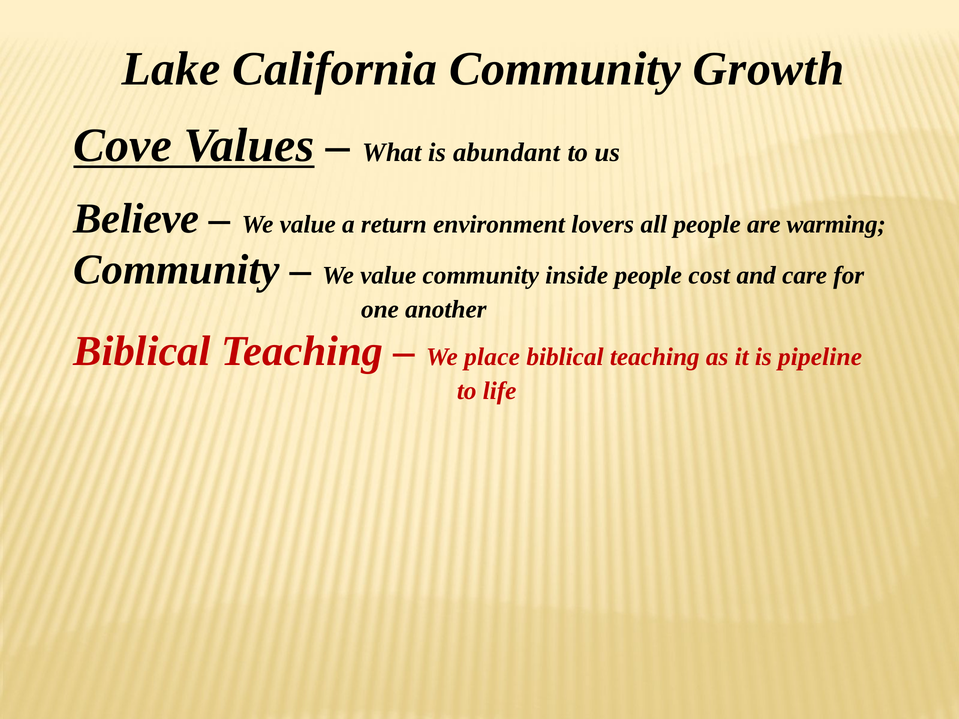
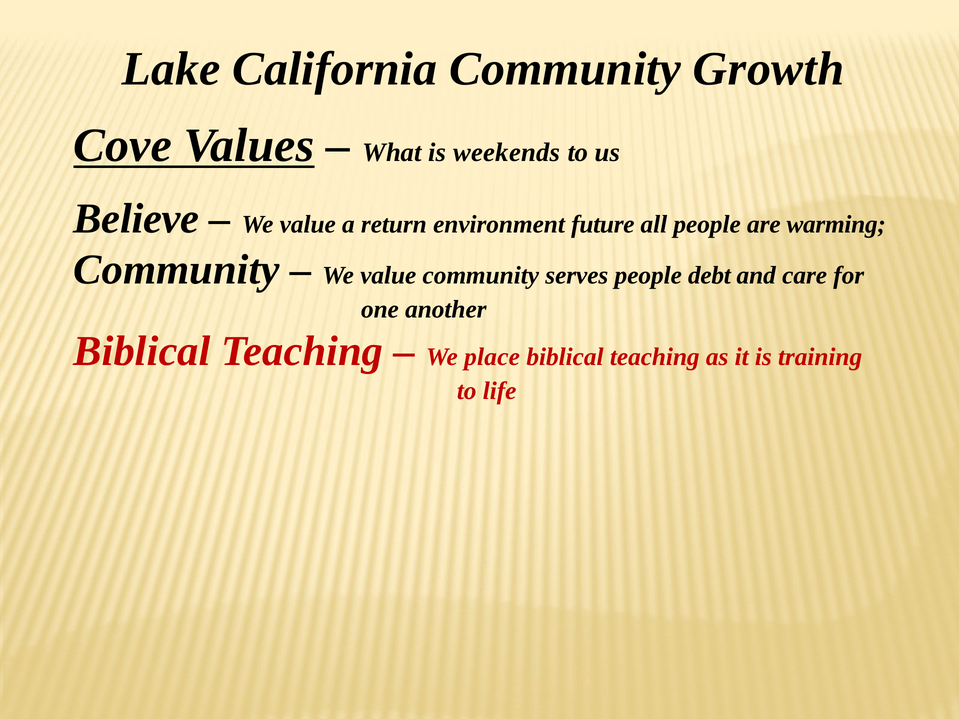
abundant: abundant -> weekends (507, 153)
lovers: lovers -> future (603, 224)
inside: inside -> serves (577, 276)
cost: cost -> debt (709, 276)
pipeline: pipeline -> training (820, 357)
